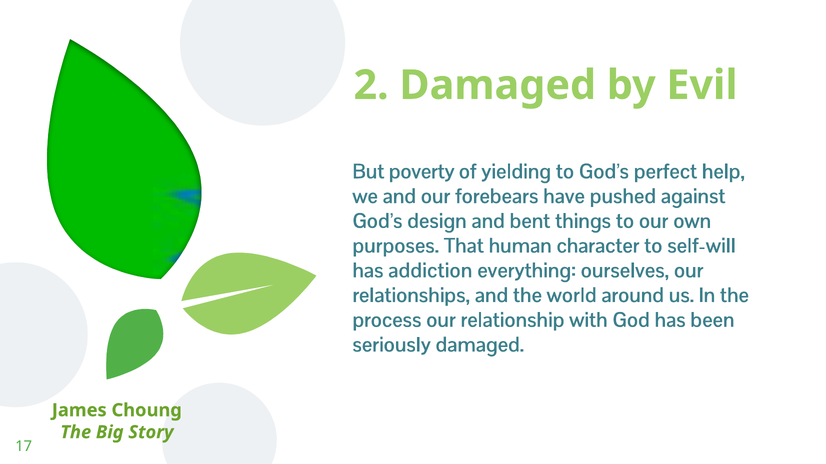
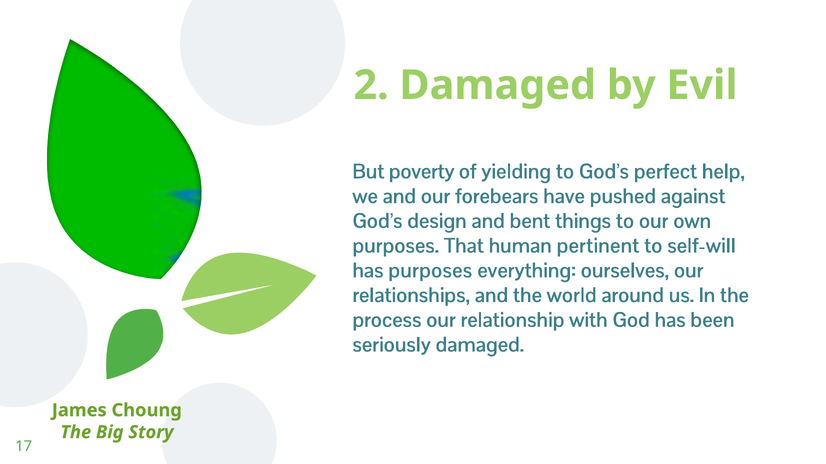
character: character -> pertinent (598, 246)
has addiction: addiction -> purposes (430, 271)
